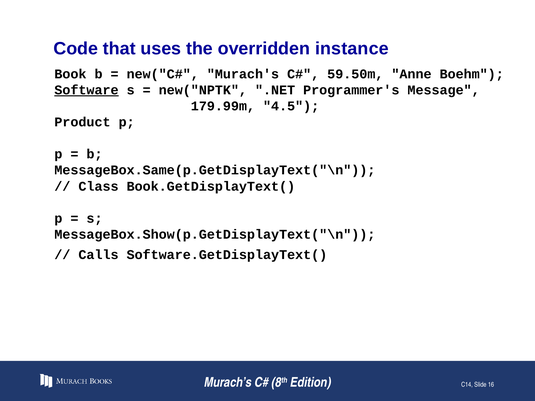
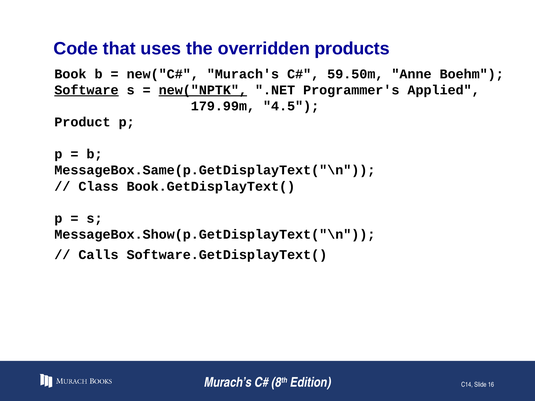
instance: instance -> products (352, 49)
new("NPTK underline: none -> present (203, 90)
Message: Message -> Applied (444, 90)
